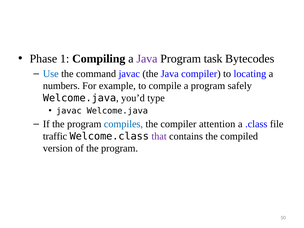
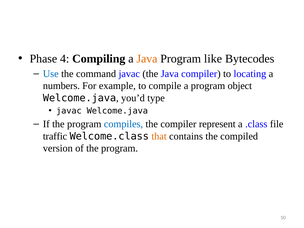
1: 1 -> 4 (65, 59)
Java colour: purple -> orange (147, 59)
task: task -> like (213, 59)
safely: safely -> object (240, 86)
attention: attention -> represent (217, 124)
that colour: purple -> orange (159, 136)
